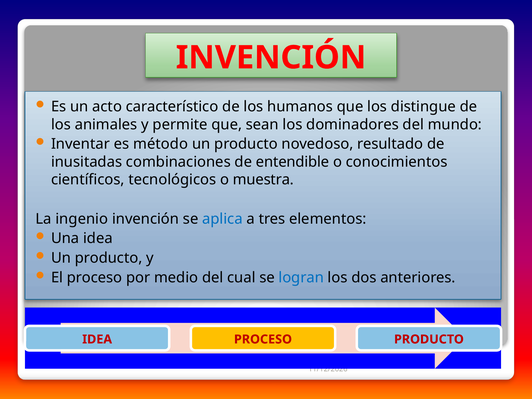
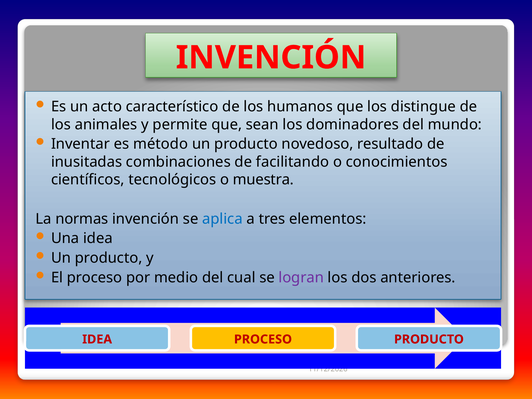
entendible: entendible -> facilitando (293, 162)
ingenio: ingenio -> normas (82, 219)
logran colour: blue -> purple (301, 278)
